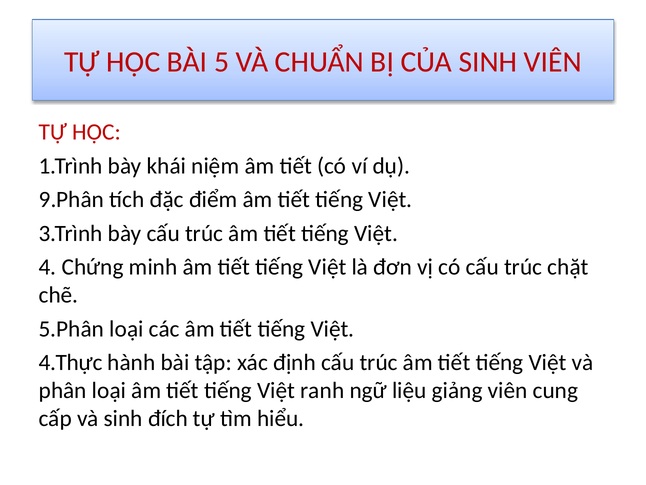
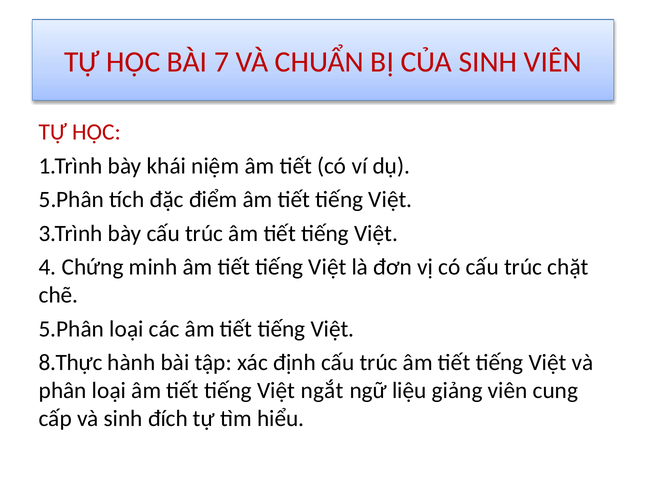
5: 5 -> 7 (222, 62)
9.Phân: 9.Phân -> 5.Phân (71, 199)
4.Thực: 4.Thực -> 8.Thực (71, 362)
ranh: ranh -> ngắt (322, 390)
